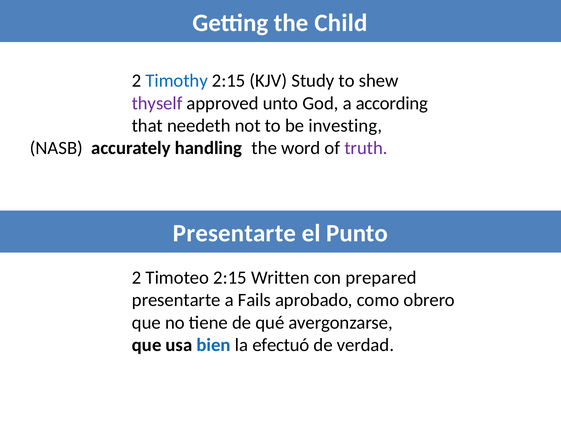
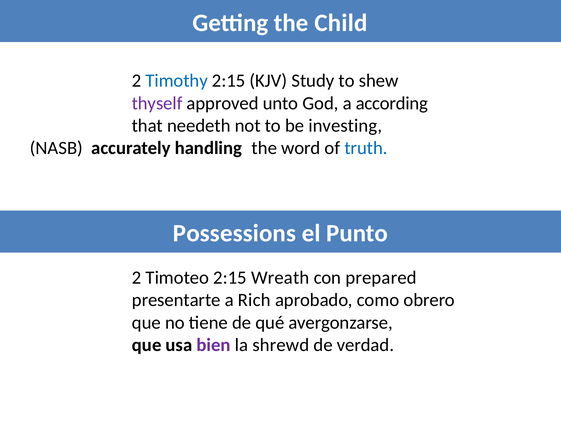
truth colour: purple -> blue (366, 148)
Presentarte: Presentarte -> Possessions (234, 233)
Written: Written -> Wreath (280, 278)
Fails: Fails -> Rich (254, 300)
bien colour: blue -> purple (214, 345)
efectuó: efectuó -> shrewd (281, 345)
